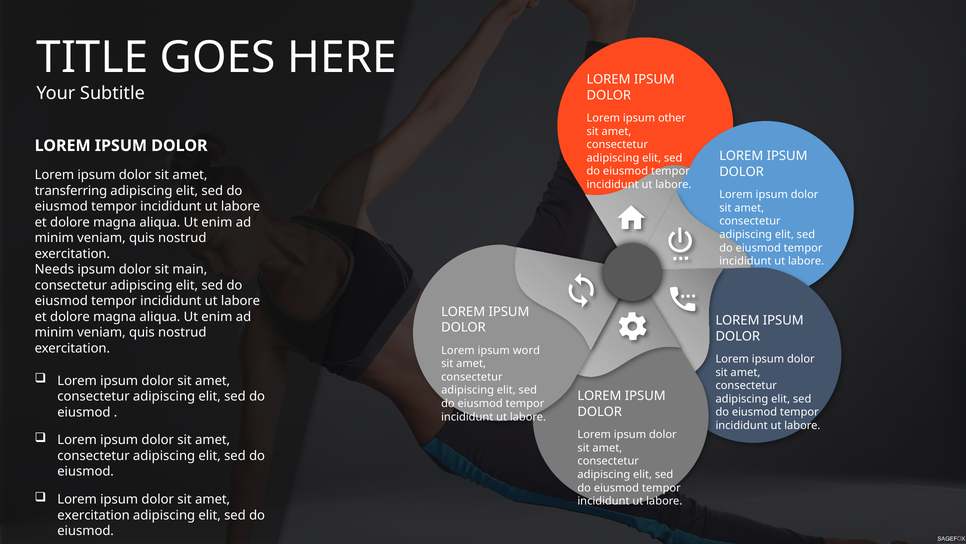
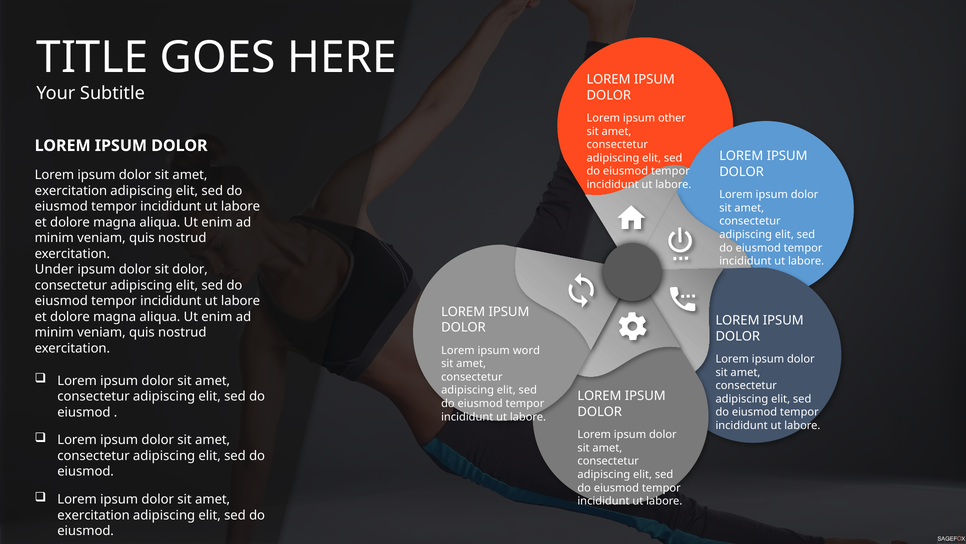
transferring: transferring -> exercitation (71, 191)
Needs: Needs -> Under (54, 269)
sit main: main -> dolor (190, 269)
